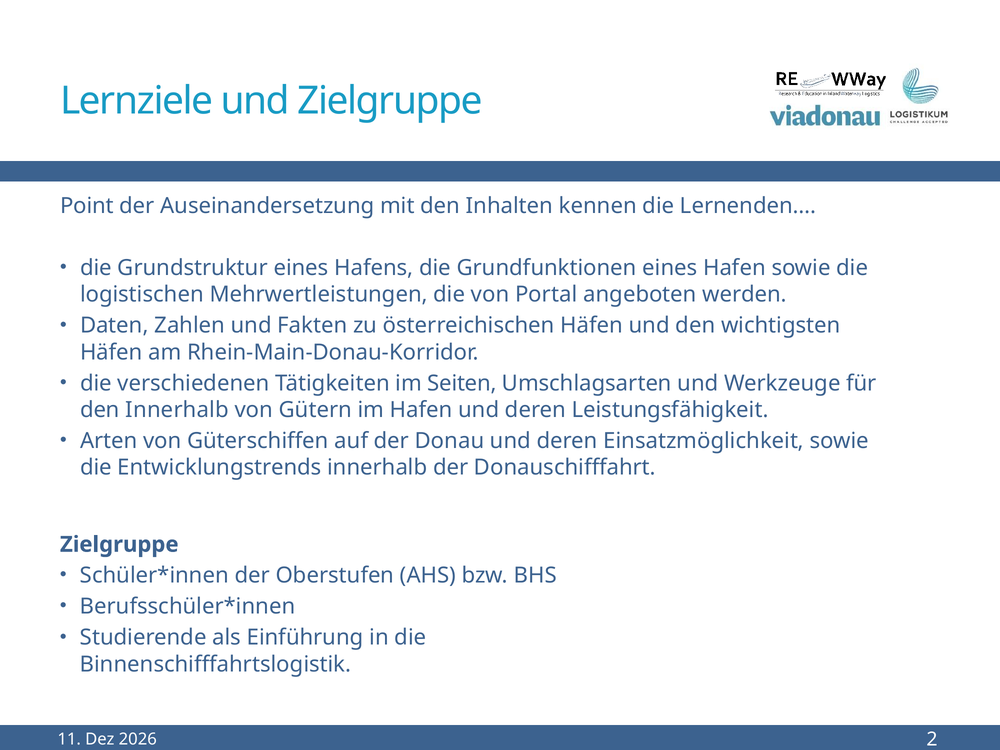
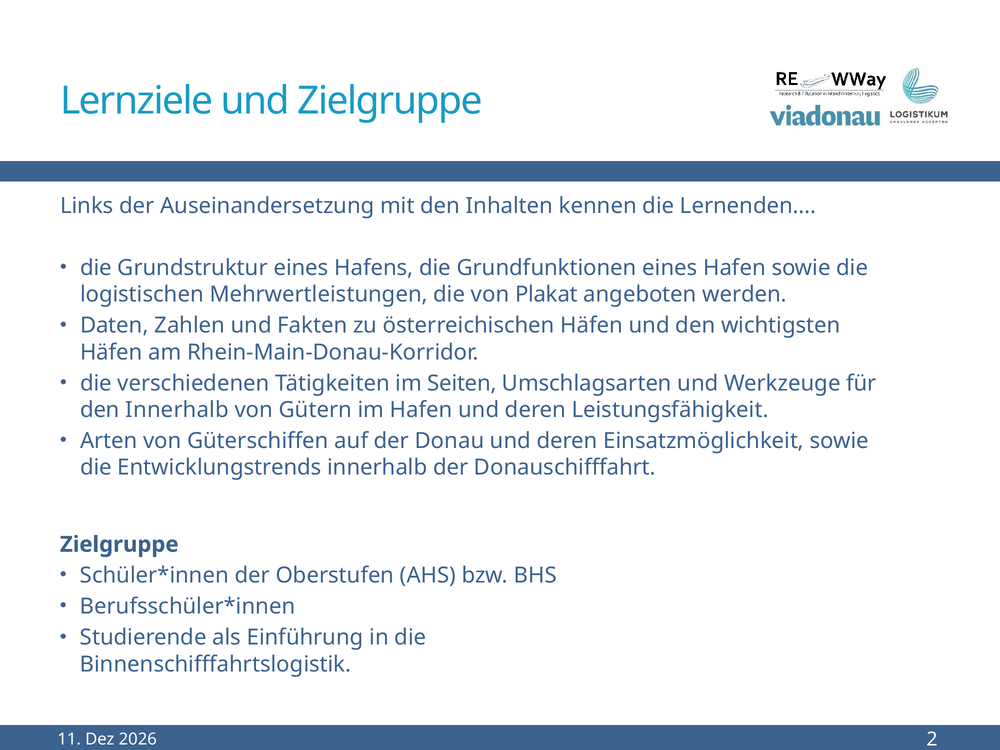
Point: Point -> Links (87, 206)
Portal: Portal -> Plakat (546, 295)
